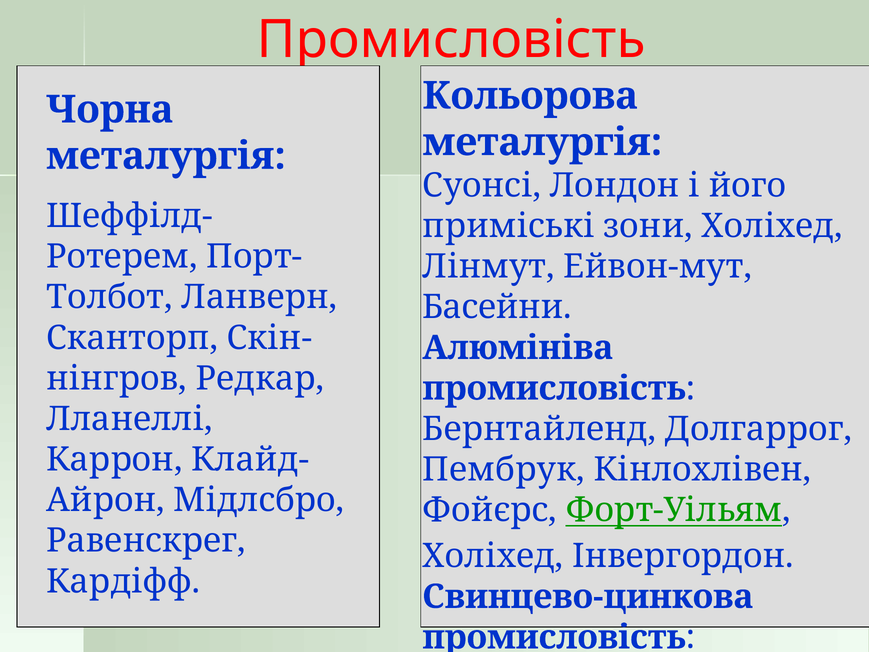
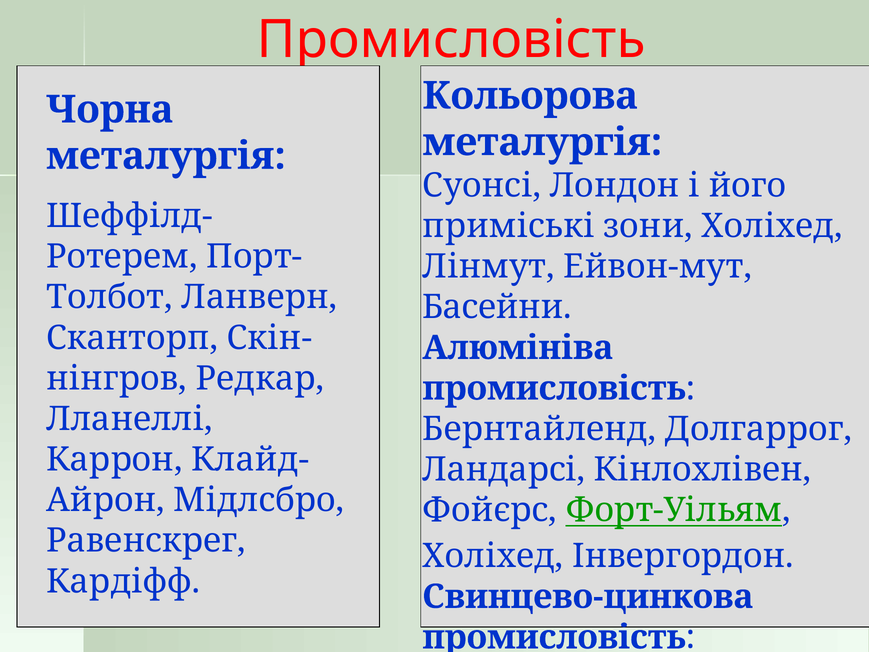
Пембрук: Пембрук -> Ландарсі (504, 469)
